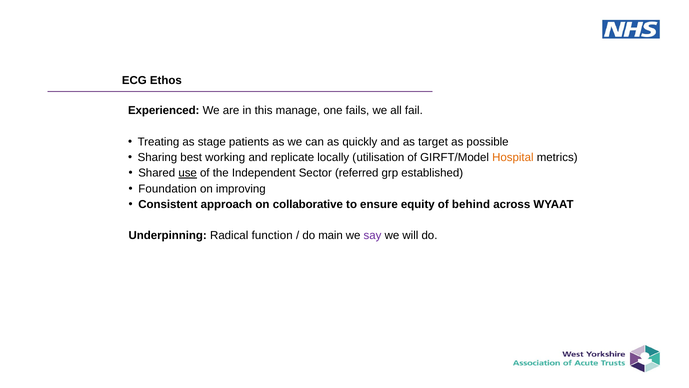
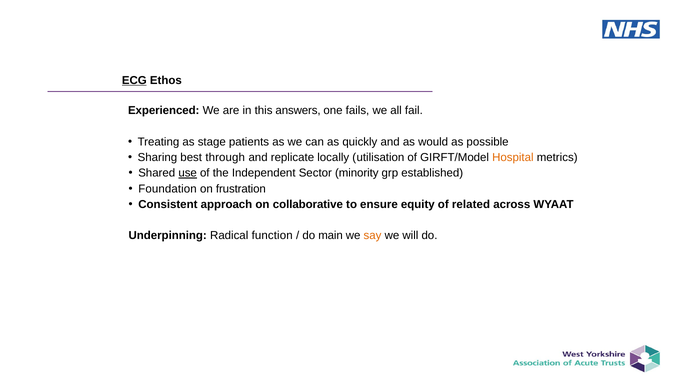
ECG underline: none -> present (134, 80)
manage: manage -> answers (298, 110)
target: target -> would (433, 142)
working: working -> through (225, 157)
referred: referred -> minority (357, 173)
improving: improving -> frustration (241, 189)
behind: behind -> related (471, 204)
say colour: purple -> orange (372, 235)
